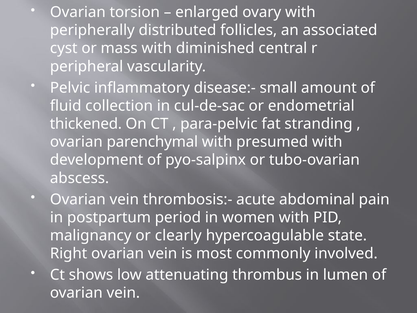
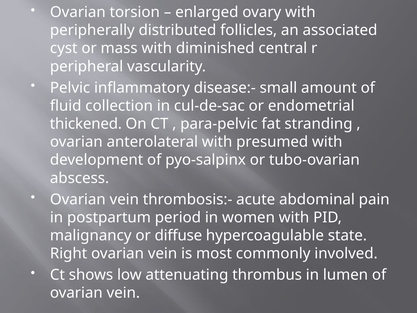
parenchymal: parenchymal -> anterolateral (152, 142)
clearly: clearly -> diffuse (178, 235)
